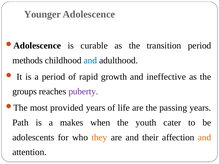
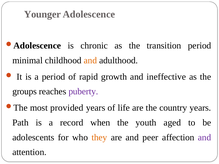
curable: curable -> chronic (94, 46)
methods: methods -> minimal (28, 60)
and colour: blue -> orange (90, 60)
passing: passing -> country (173, 108)
makes: makes -> record (72, 123)
cater: cater -> aged (172, 123)
their: their -> peer (150, 138)
and colour: orange -> purple (205, 138)
